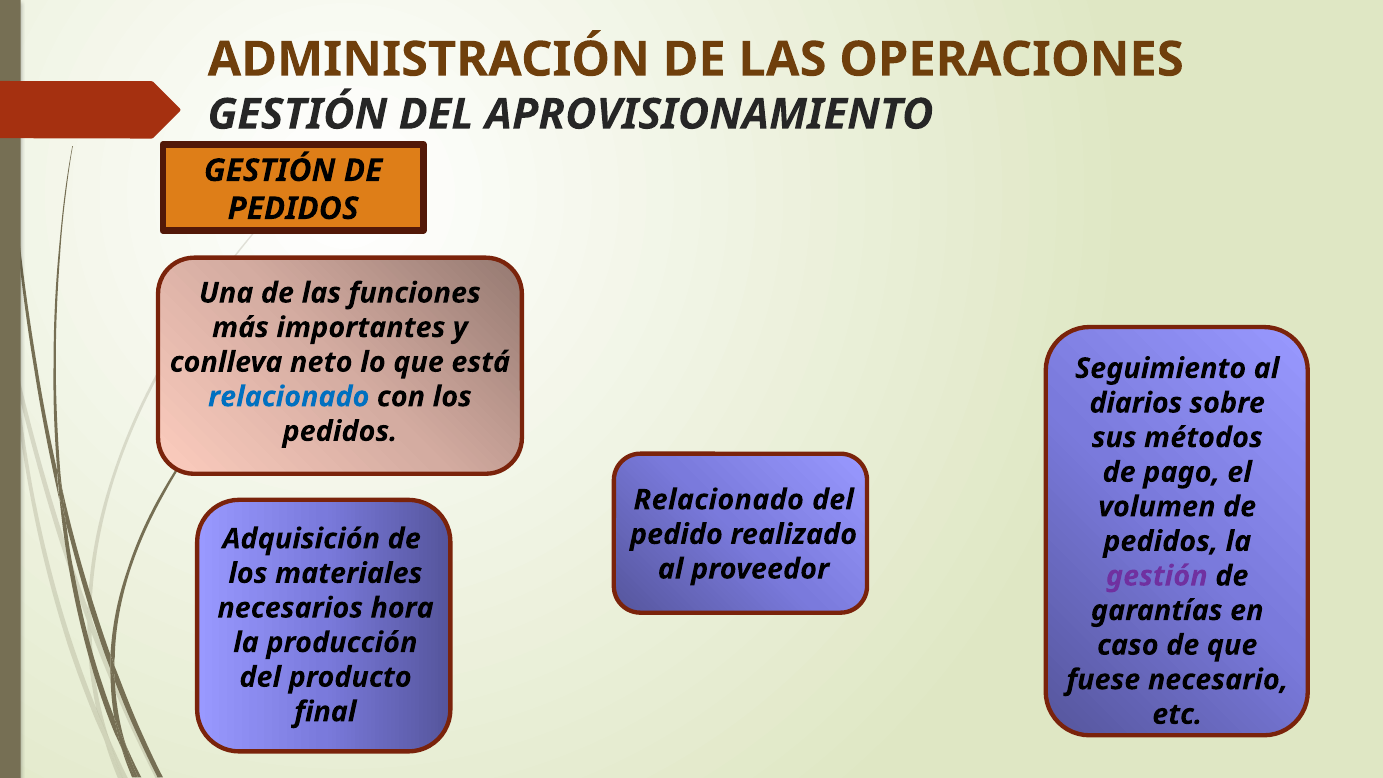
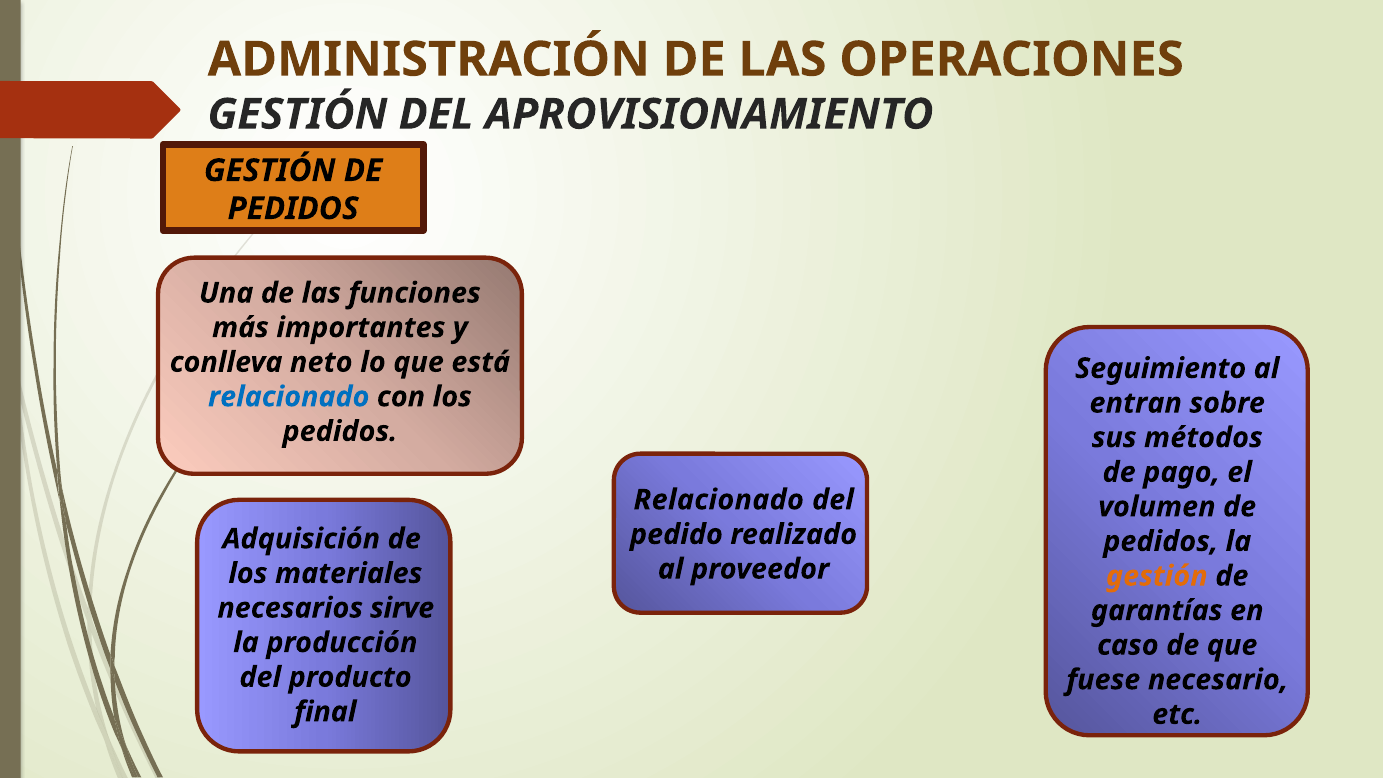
diarios: diarios -> entran (1136, 403)
gestión colour: purple -> orange (1157, 576)
hora: hora -> sirve (402, 608)
